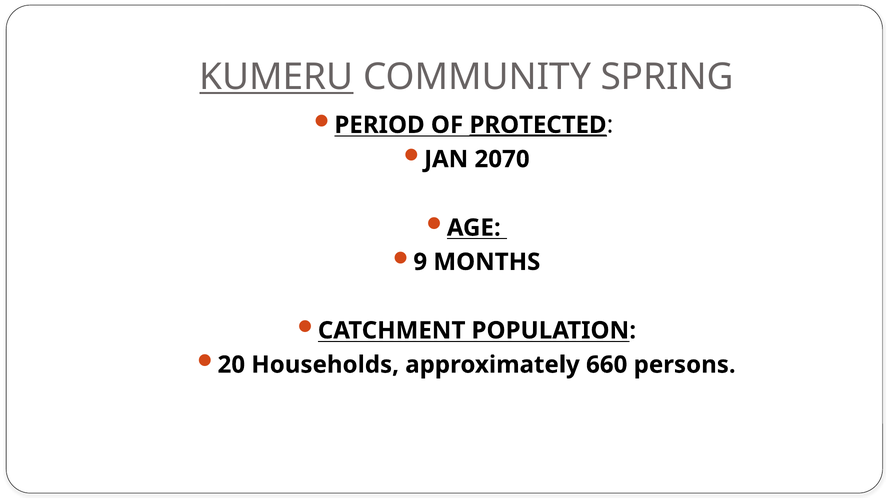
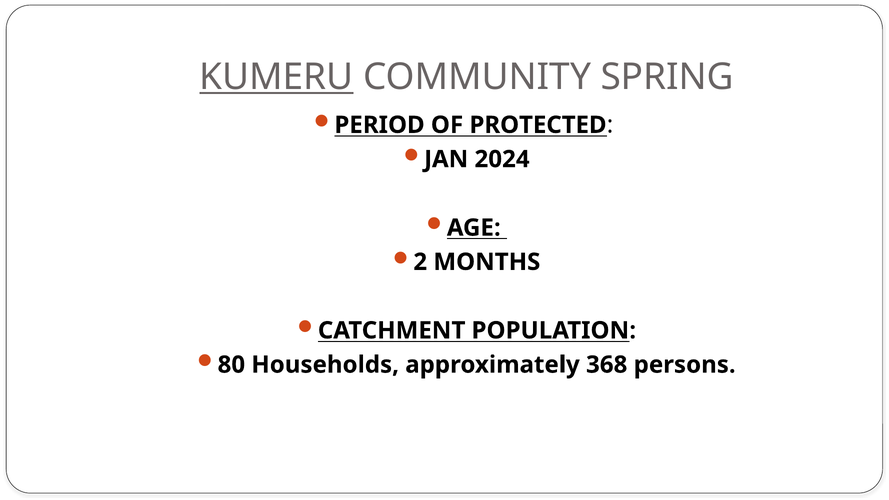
PROTECTED underline: present -> none (538, 125)
2070: 2070 -> 2024 (502, 159)
9: 9 -> 2 (420, 262)
20: 20 -> 80 (231, 365)
660: 660 -> 368 (607, 365)
